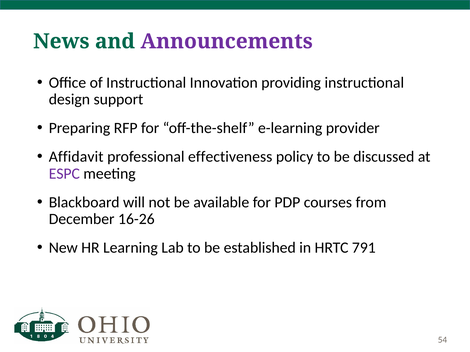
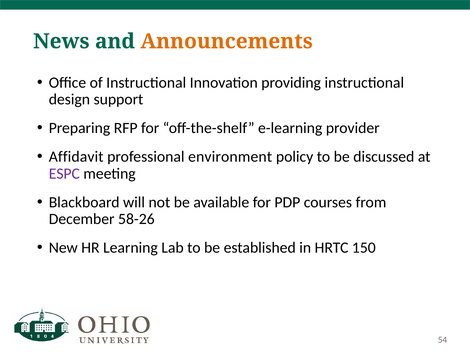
Announcements colour: purple -> orange (227, 41)
effectiveness: effectiveness -> environment (230, 157)
16-26: 16-26 -> 58-26 (136, 219)
791: 791 -> 150 (364, 248)
